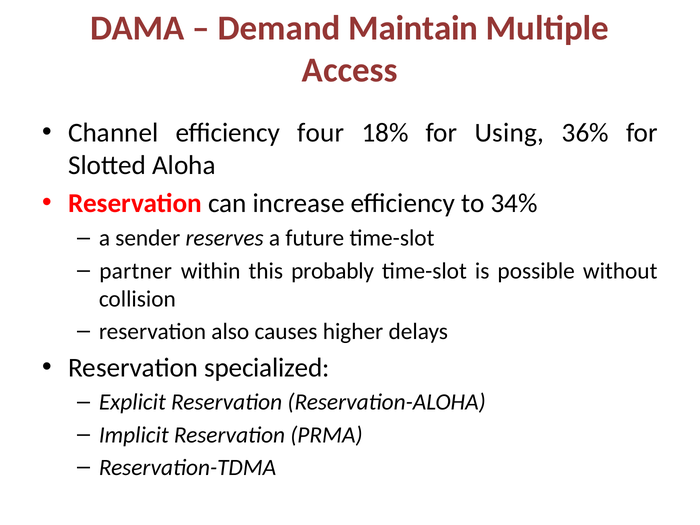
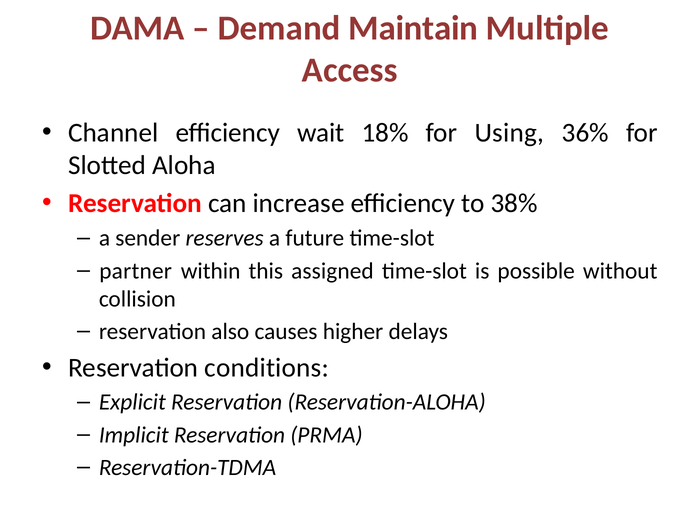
four: four -> wait (321, 133)
34%: 34% -> 38% (514, 203)
probably: probably -> assigned (332, 271)
specialized: specialized -> conditions (267, 368)
